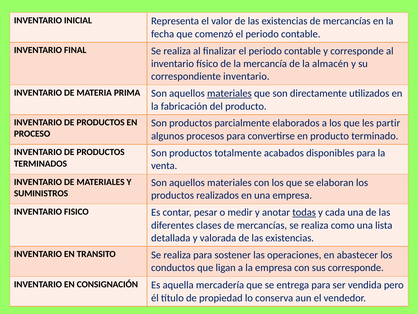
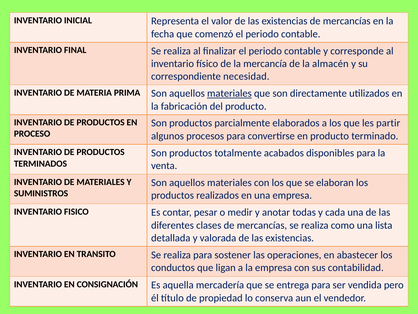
correspondiente inventario: inventario -> necesidad (246, 76)
todas underline: present -> none (304, 212)
sus corresponde: corresponde -> contabilidad (356, 267)
